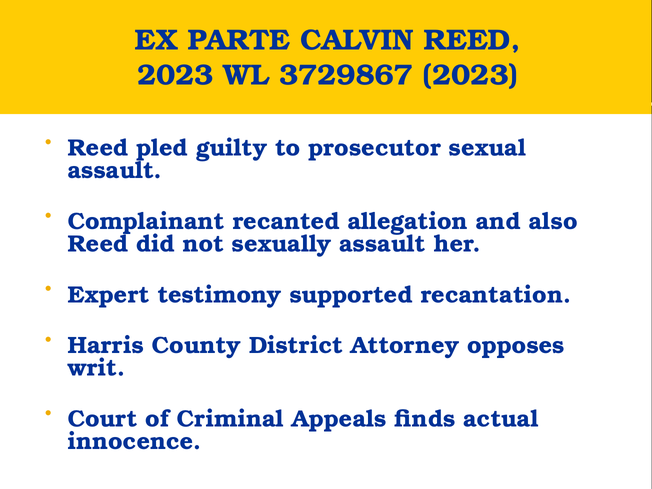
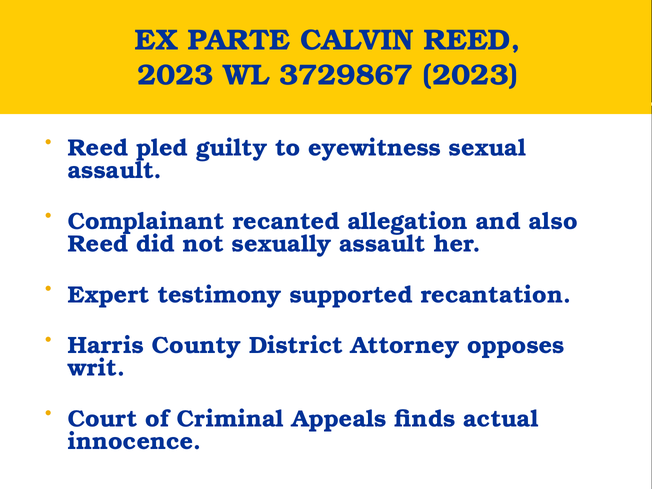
prosecutor: prosecutor -> eyewitness (375, 148)
